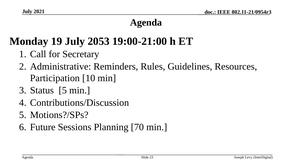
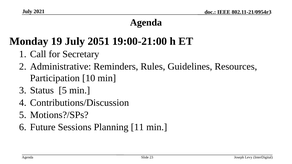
2053: 2053 -> 2051 (99, 41)
70: 70 -> 11 (137, 127)
